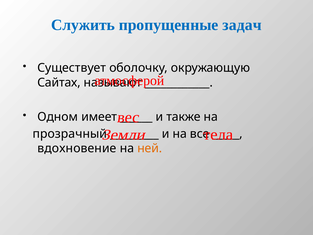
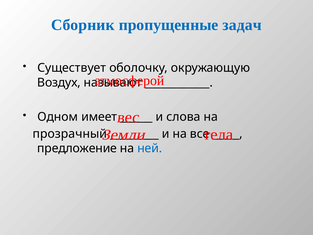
Служить: Служить -> Сборник (83, 25)
Сайтах: Сайтах -> Воздух (59, 83)
также: также -> слова (183, 117)
вдохновение: вдохновение -> предложение (77, 148)
ней colour: orange -> blue (150, 148)
